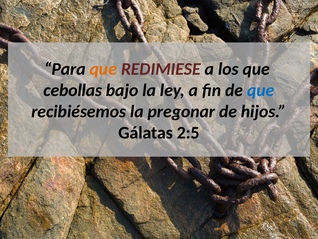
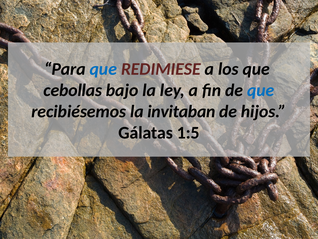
que colour: orange -> blue (103, 69)
pregonar: pregonar -> invitaban (181, 111)
2:5: 2:5 -> 1:5 (188, 132)
